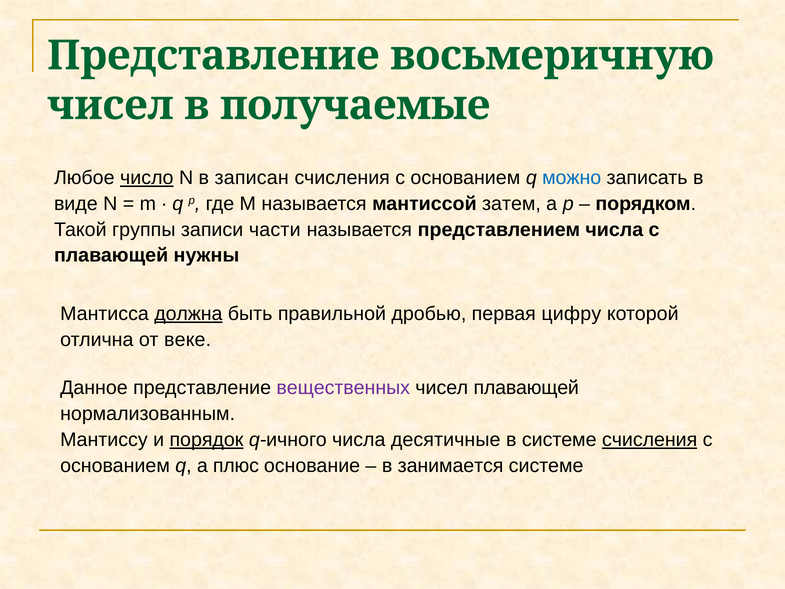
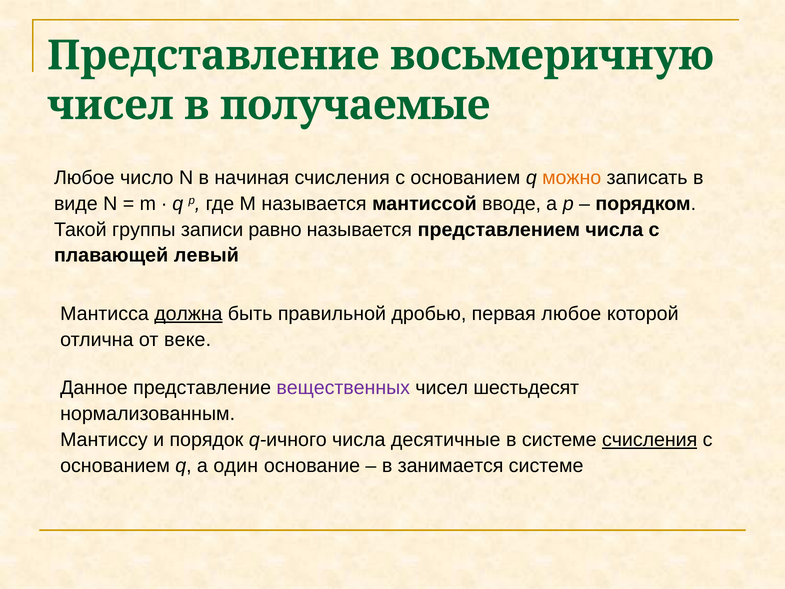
число underline: present -> none (147, 178)
записан: записан -> начиная (252, 178)
можно colour: blue -> orange (572, 178)
затем: затем -> вводе (512, 204)
части: части -> равно (275, 229)
нужны: нужны -> левый (206, 255)
первая цифру: цифру -> любое (571, 314)
чисел плавающей: плавающей -> шестьдесят (526, 388)
порядок underline: present -> none (206, 440)
плюс: плюс -> один (236, 466)
